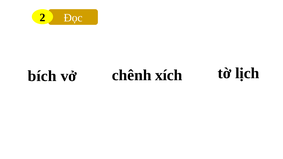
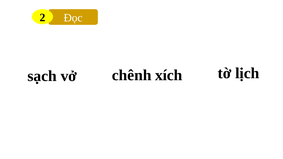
bích: bích -> sạch (42, 76)
